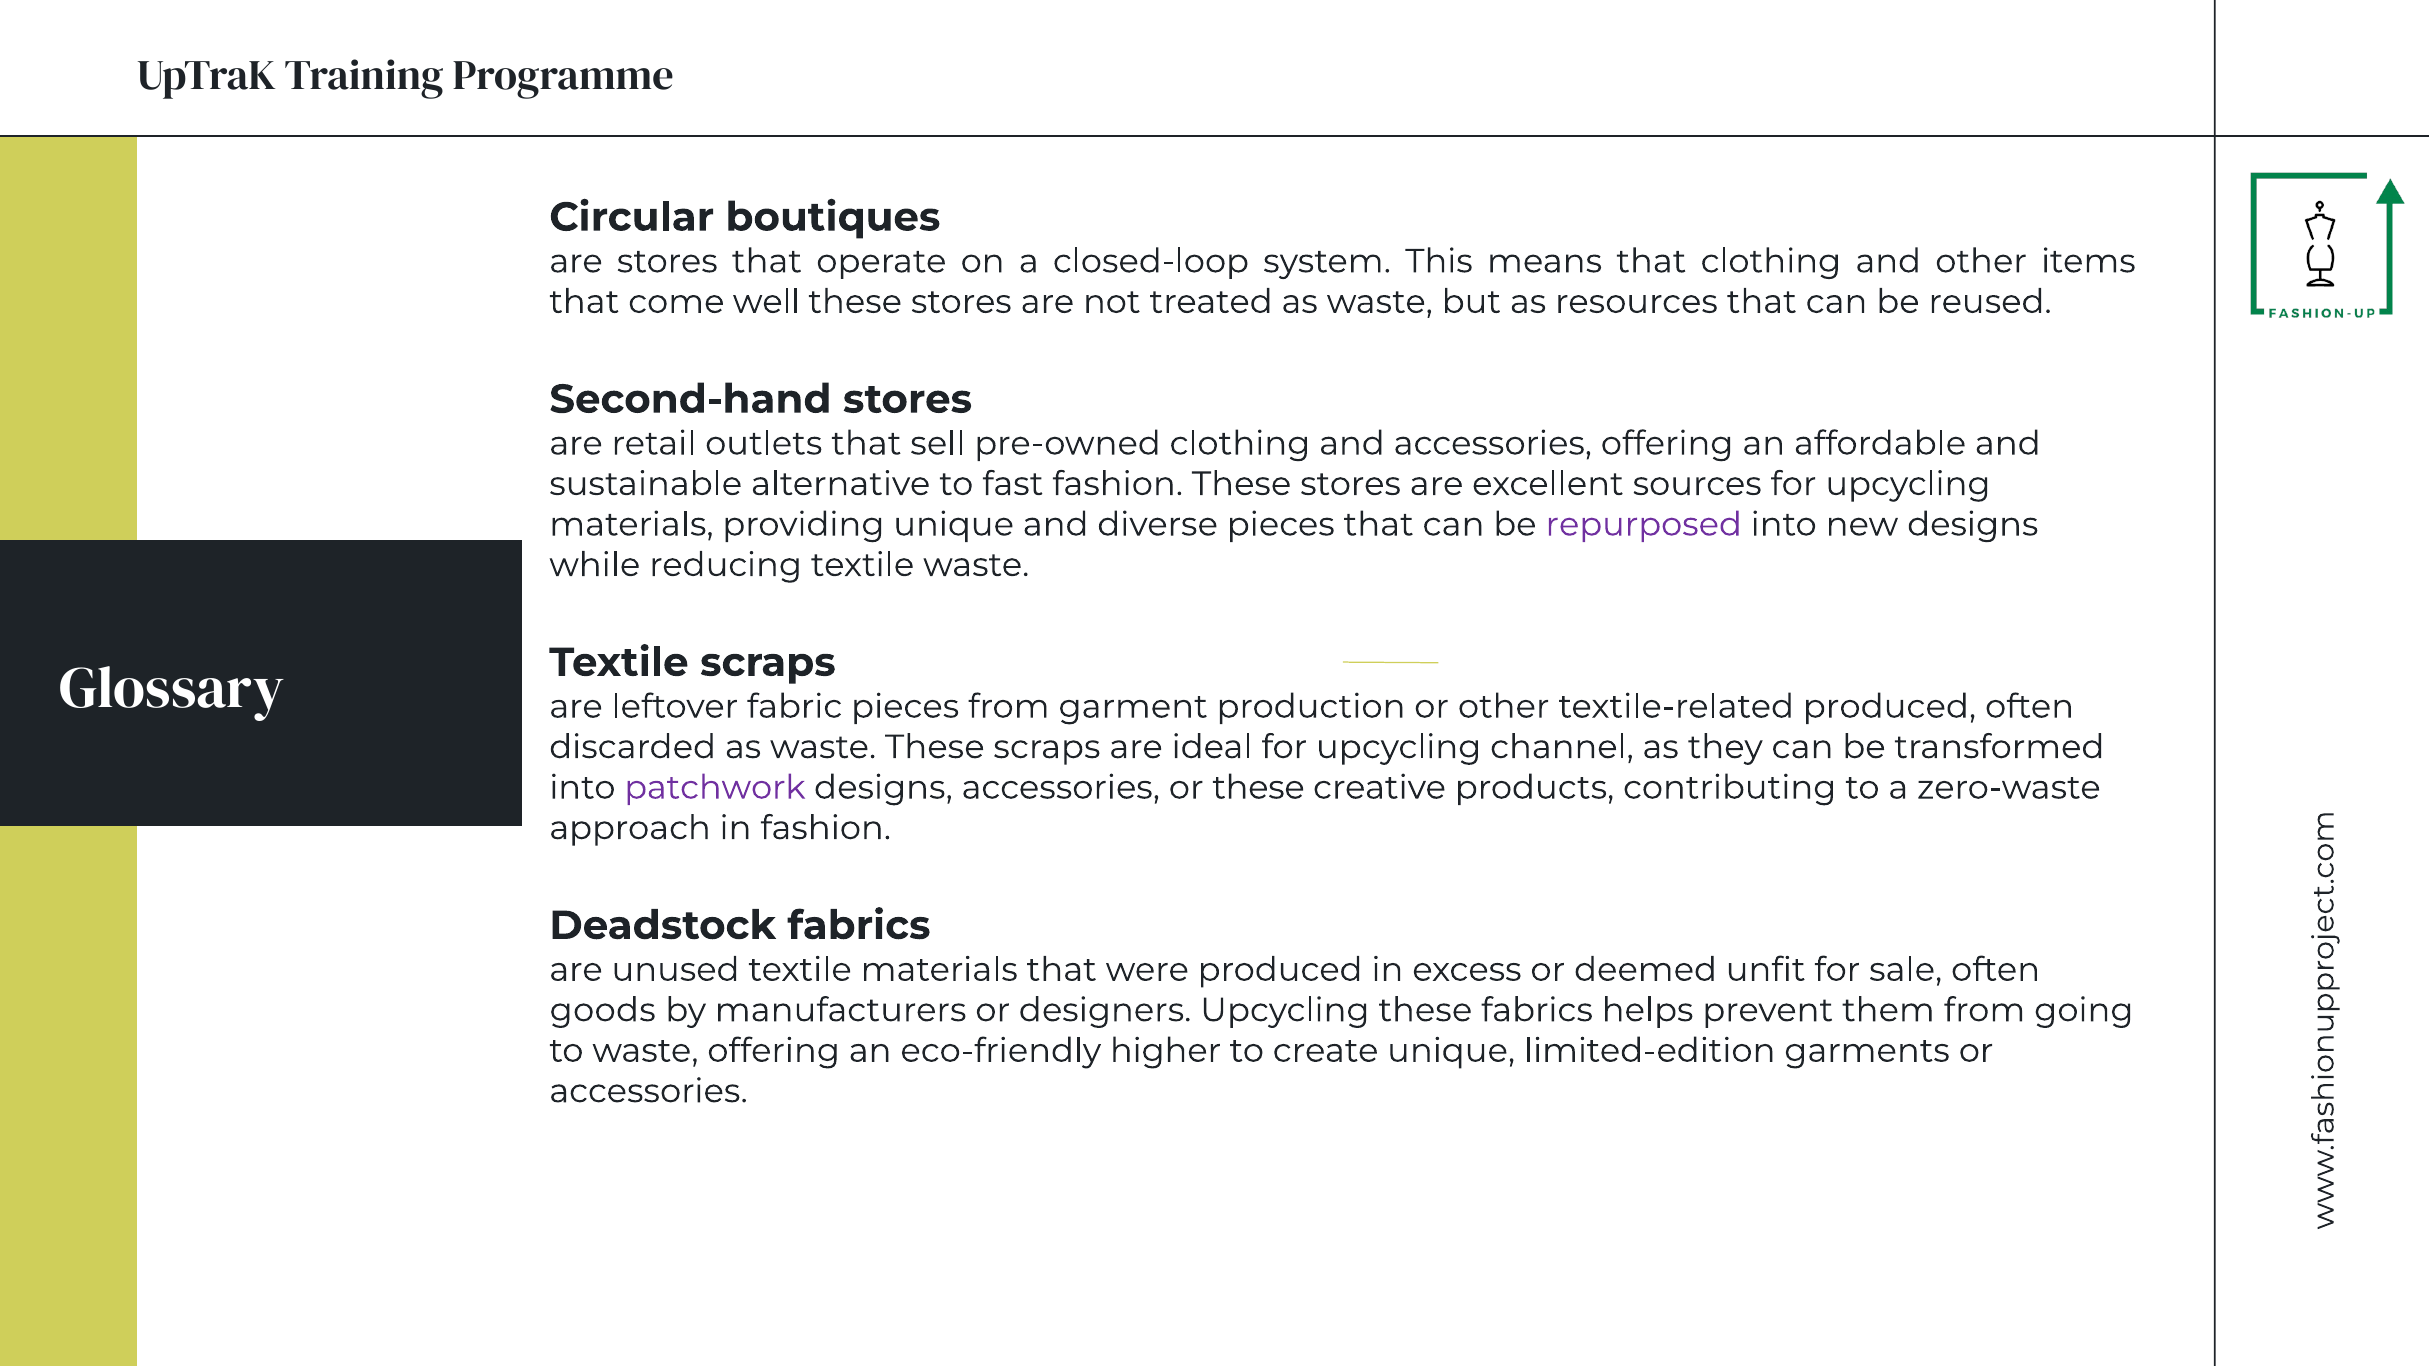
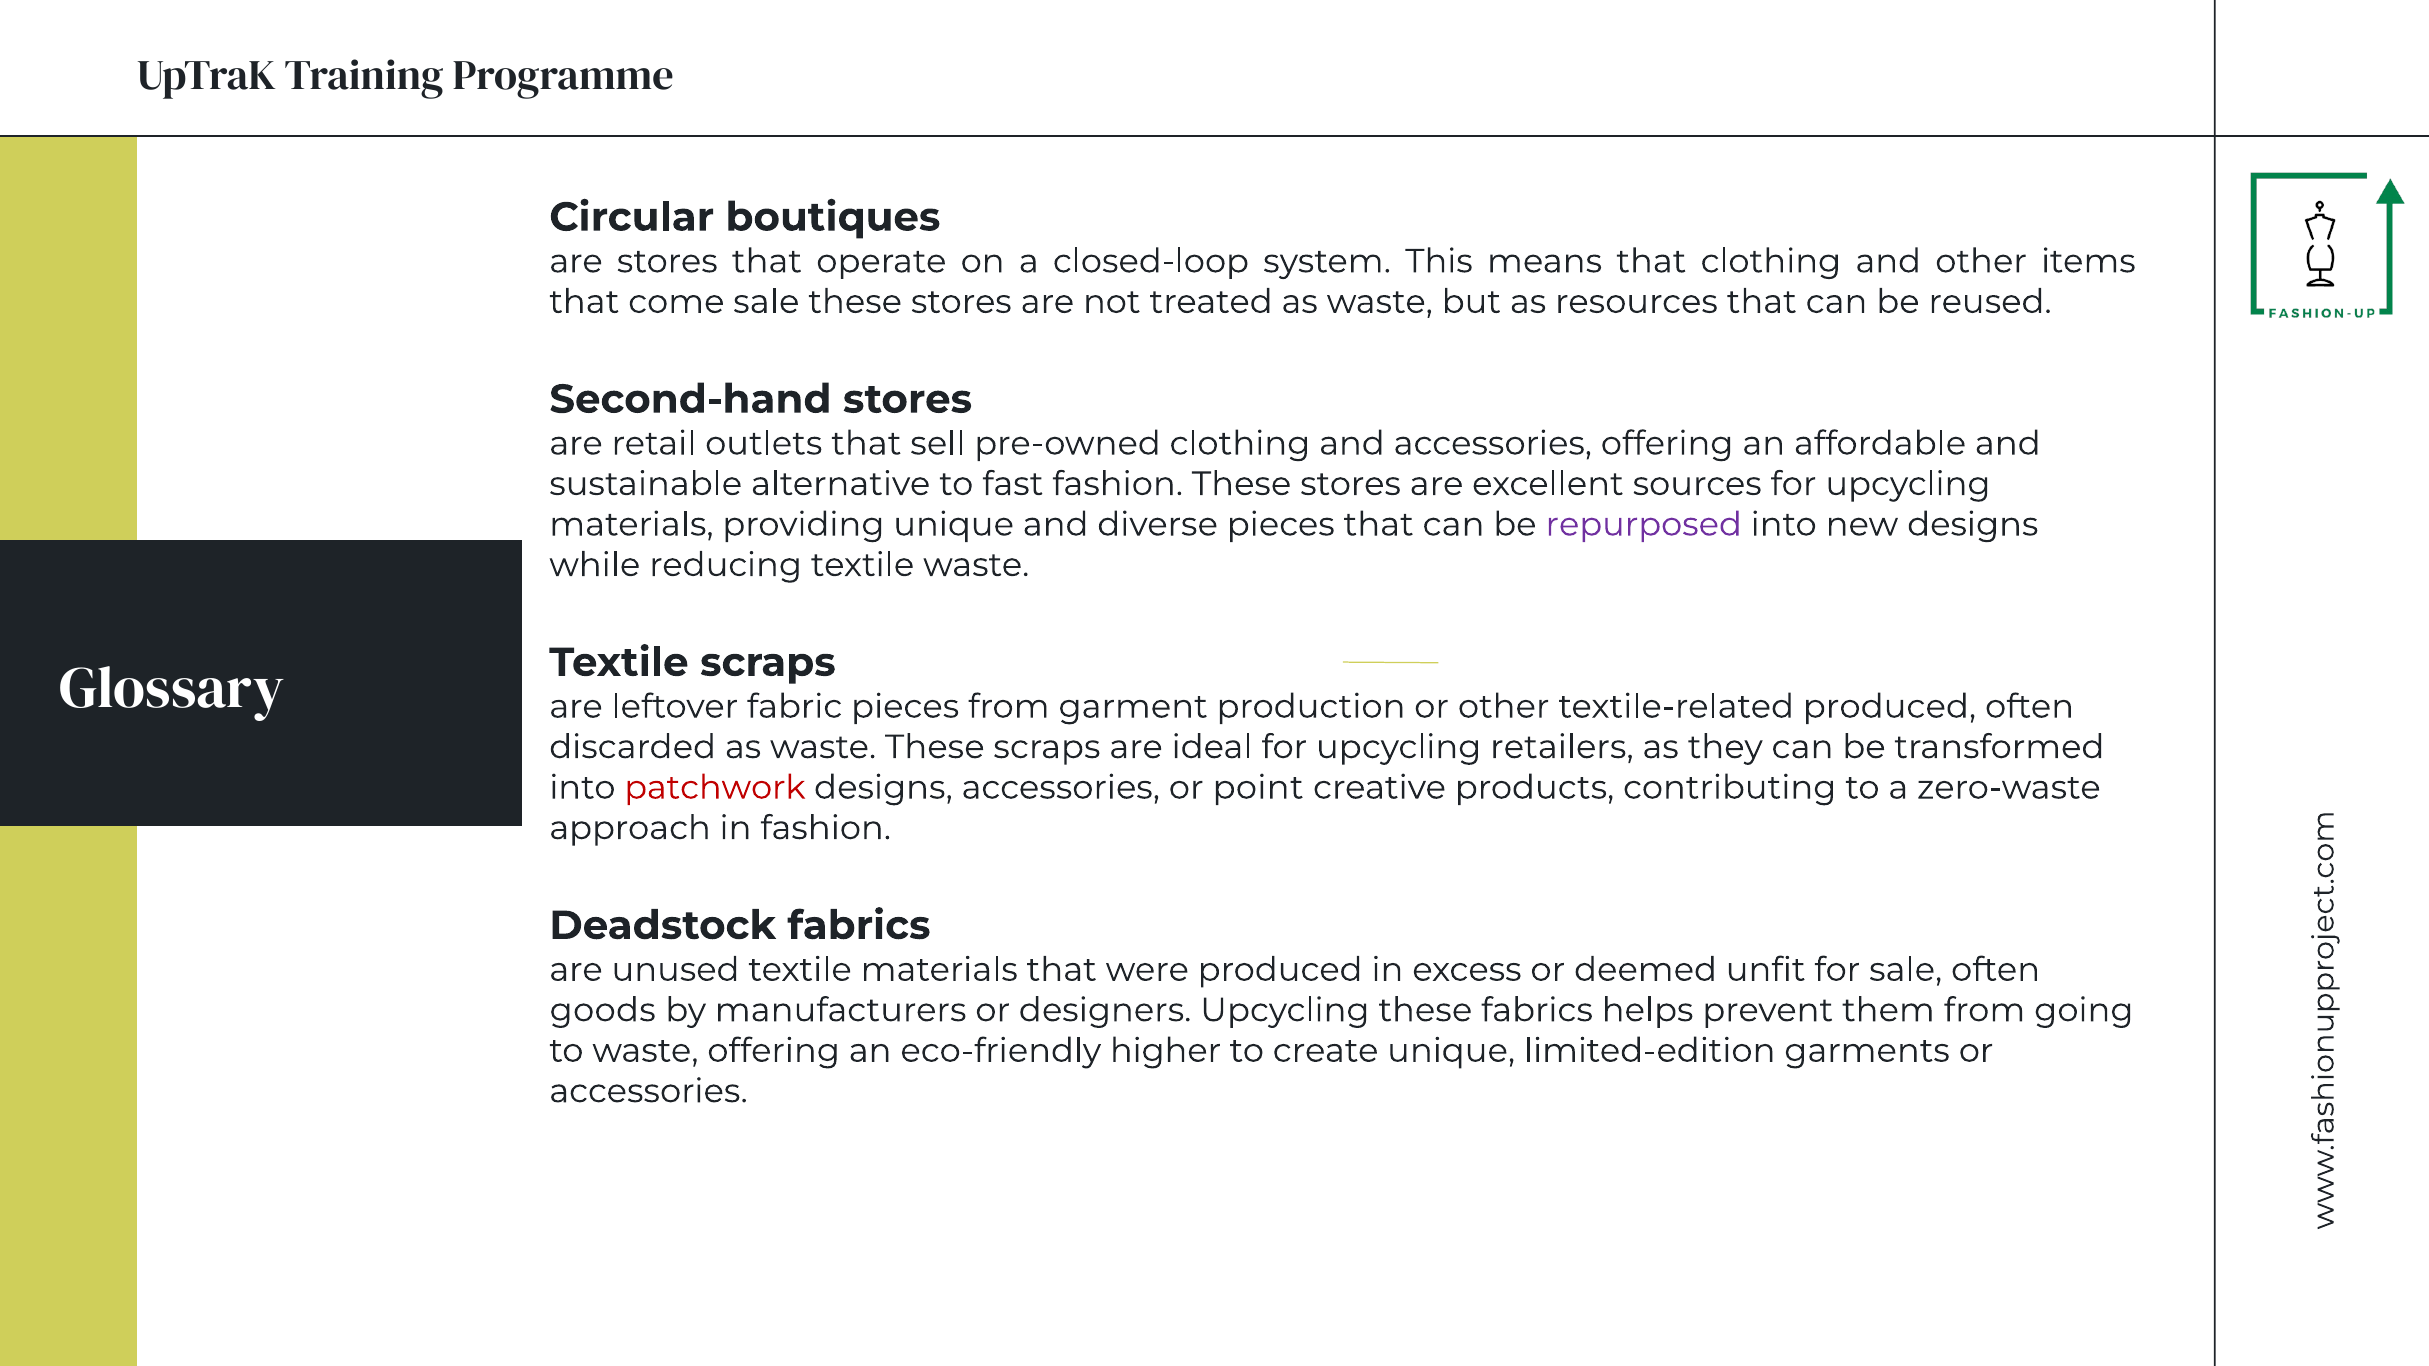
come well: well -> sale (766, 302)
channel: channel -> retailers (1562, 747)
patchwork colour: purple -> red (715, 788)
or these: these -> point (1258, 788)
